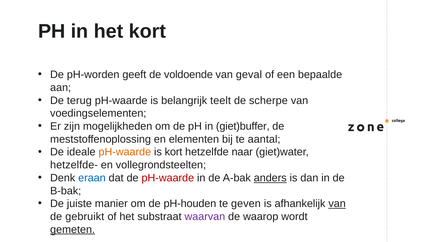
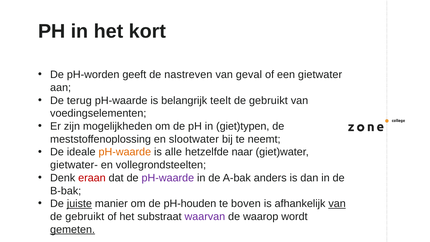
voldoende: voldoende -> nastreven (188, 75)
bepaalde: bepaalde -> gietwater (320, 75)
scherpe: scherpe -> gebruikt (268, 100)
giet)buffer: giet)buffer -> giet)typen (243, 126)
elementen: elementen -> slootwater (194, 139)
aantal: aantal -> neemt (264, 139)
is kort: kort -> alle (173, 152)
hetzelfde-: hetzelfde- -> gietwater- (74, 165)
eraan colour: blue -> red (92, 178)
pH-waarde colour: red -> purple (168, 178)
anders underline: present -> none (270, 178)
juiste underline: none -> present (79, 204)
geven: geven -> boven (246, 204)
